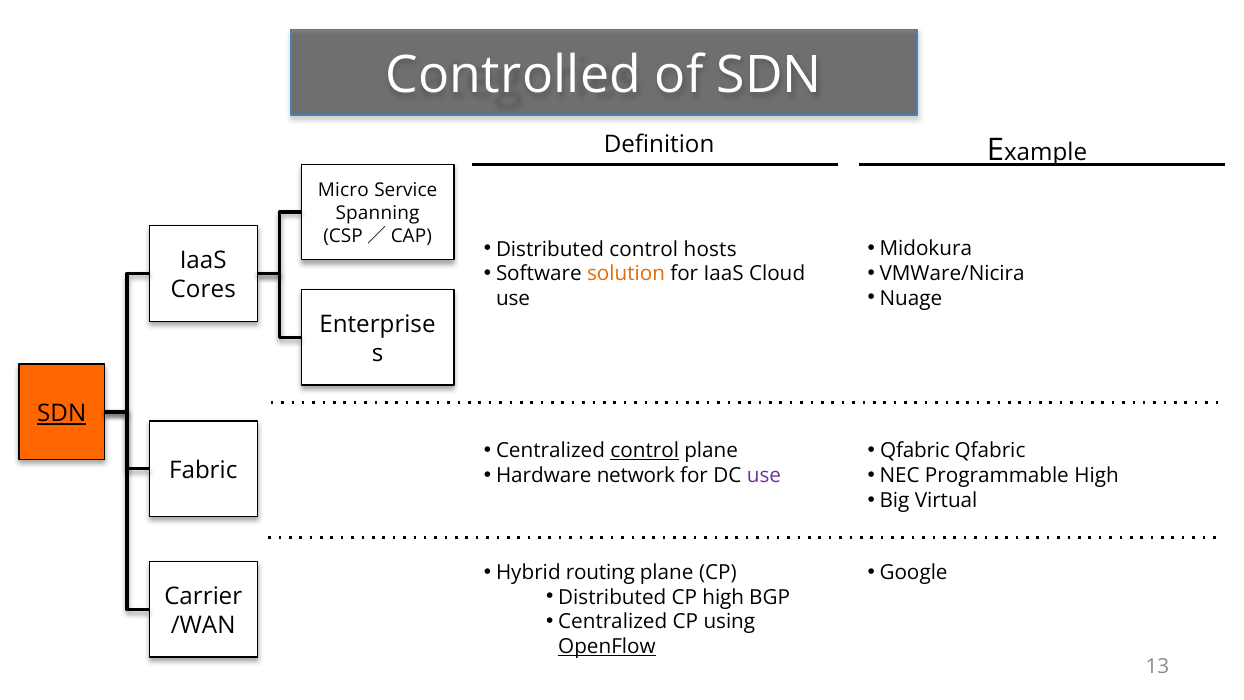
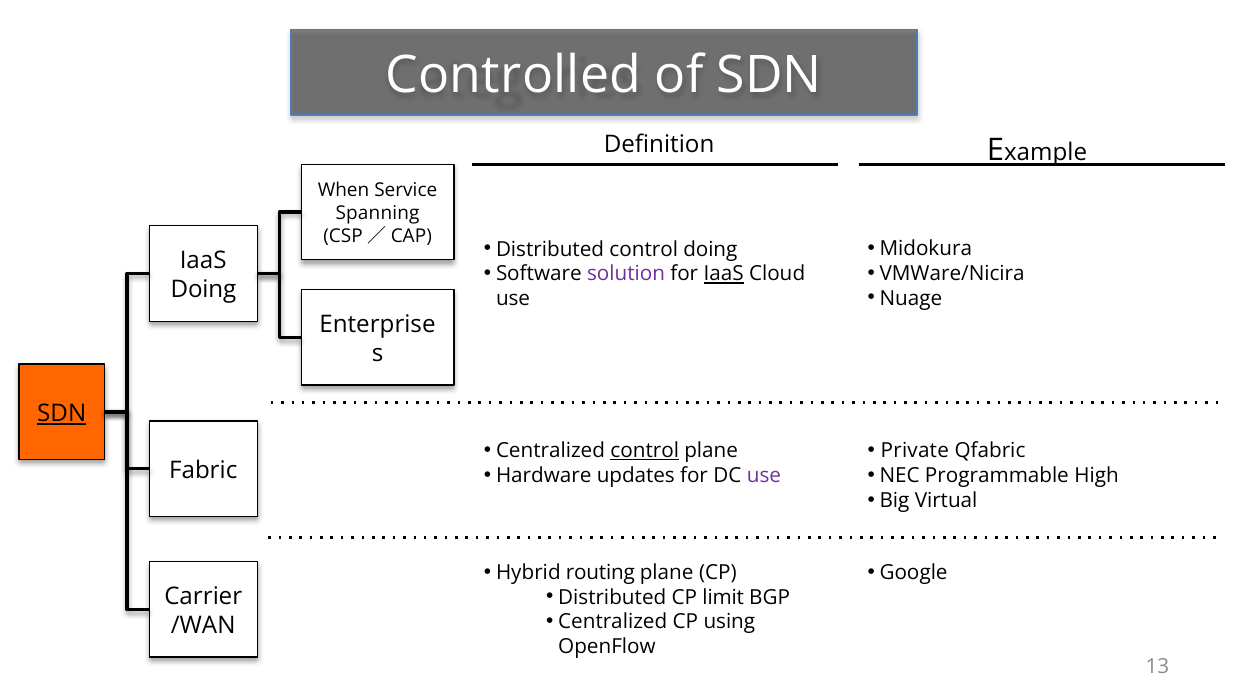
Micro: Micro -> When (343, 191)
control hosts: hosts -> doing (710, 249)
solution colour: orange -> purple (626, 274)
IaaS underline: none -> present (724, 274)
Cores: Cores -> Doing (203, 290)
Qfabric: Qfabric -> Private (915, 451)
network: network -> updates (636, 476)
CP high: high -> limit (723, 597)
OpenFlow underline: present -> none (607, 647)
